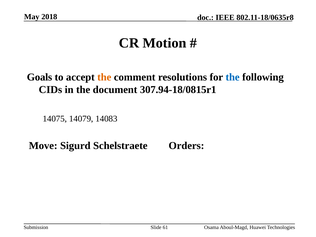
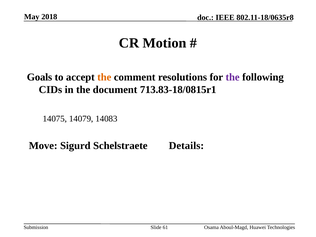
the colour: blue -> purple (233, 77)
307.94-18/0815r1: 307.94-18/0815r1 -> 713.83-18/0815r1 (178, 90)
Orders: Orders -> Details (186, 146)
